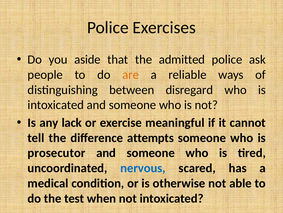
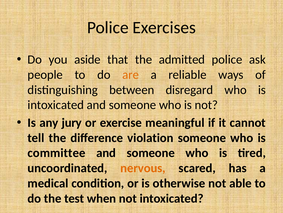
lack: lack -> jury (72, 122)
attempts: attempts -> violation (150, 137)
prosecutor: prosecutor -> committee (56, 152)
nervous colour: blue -> orange (143, 168)
